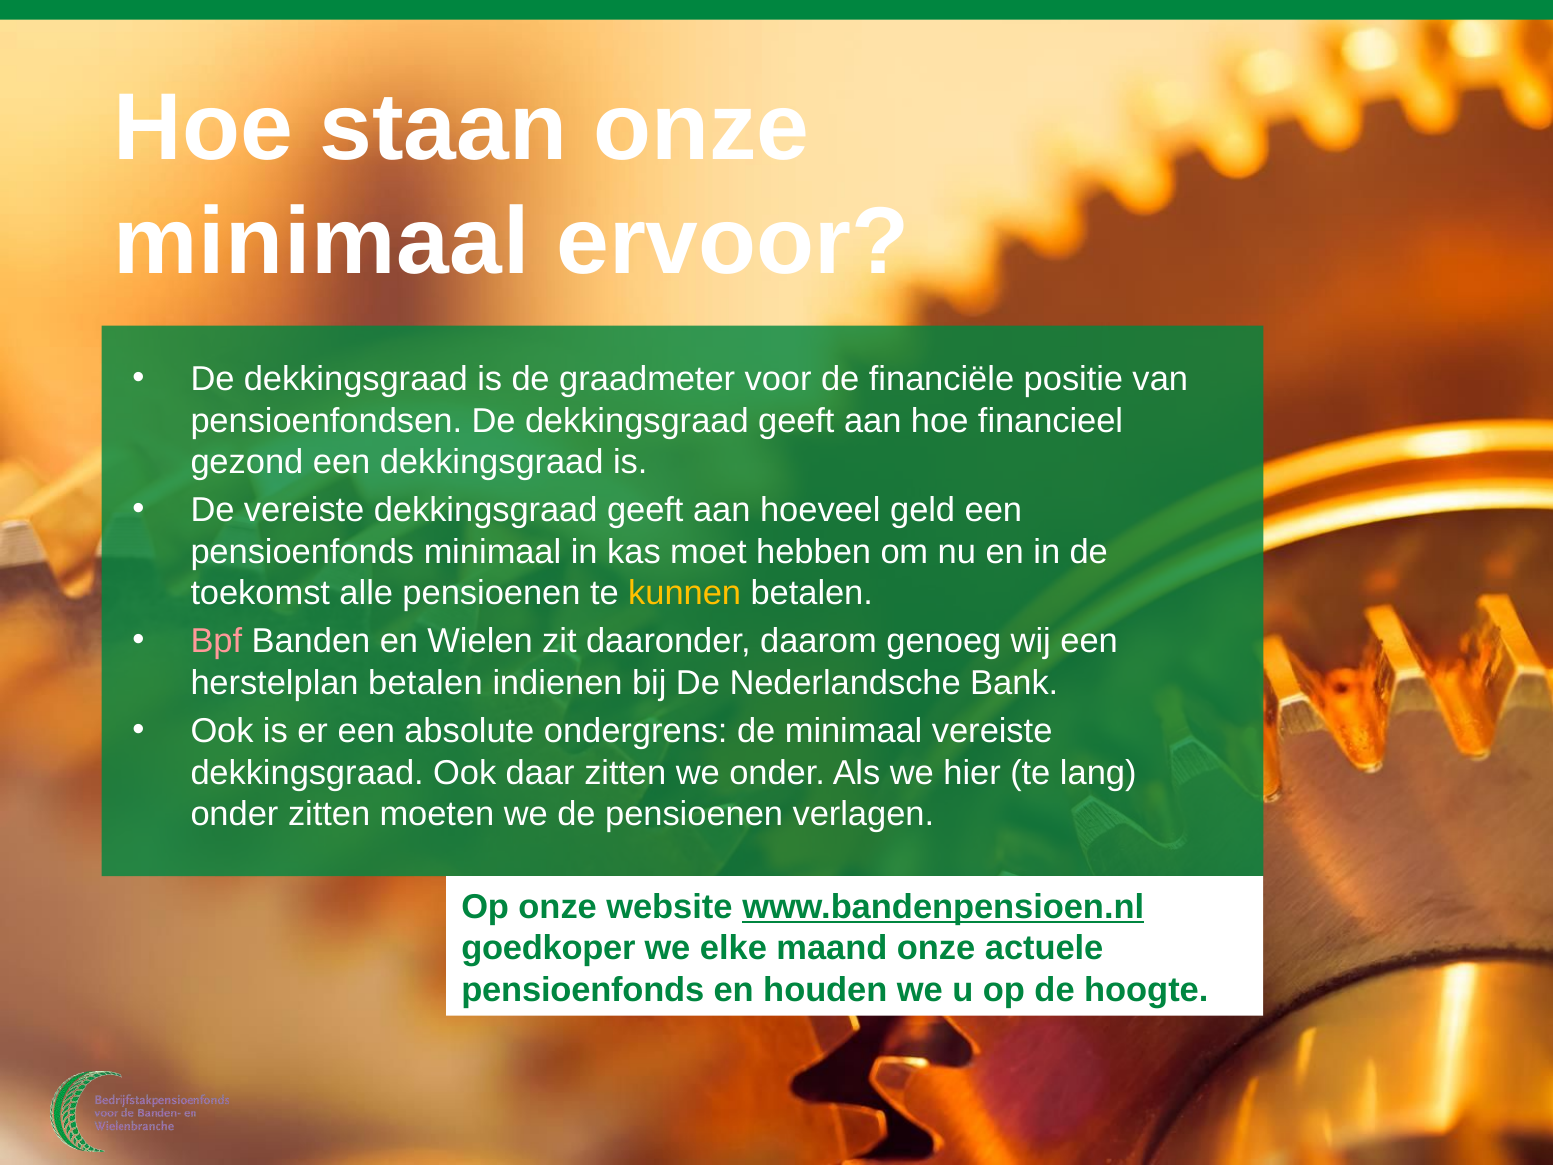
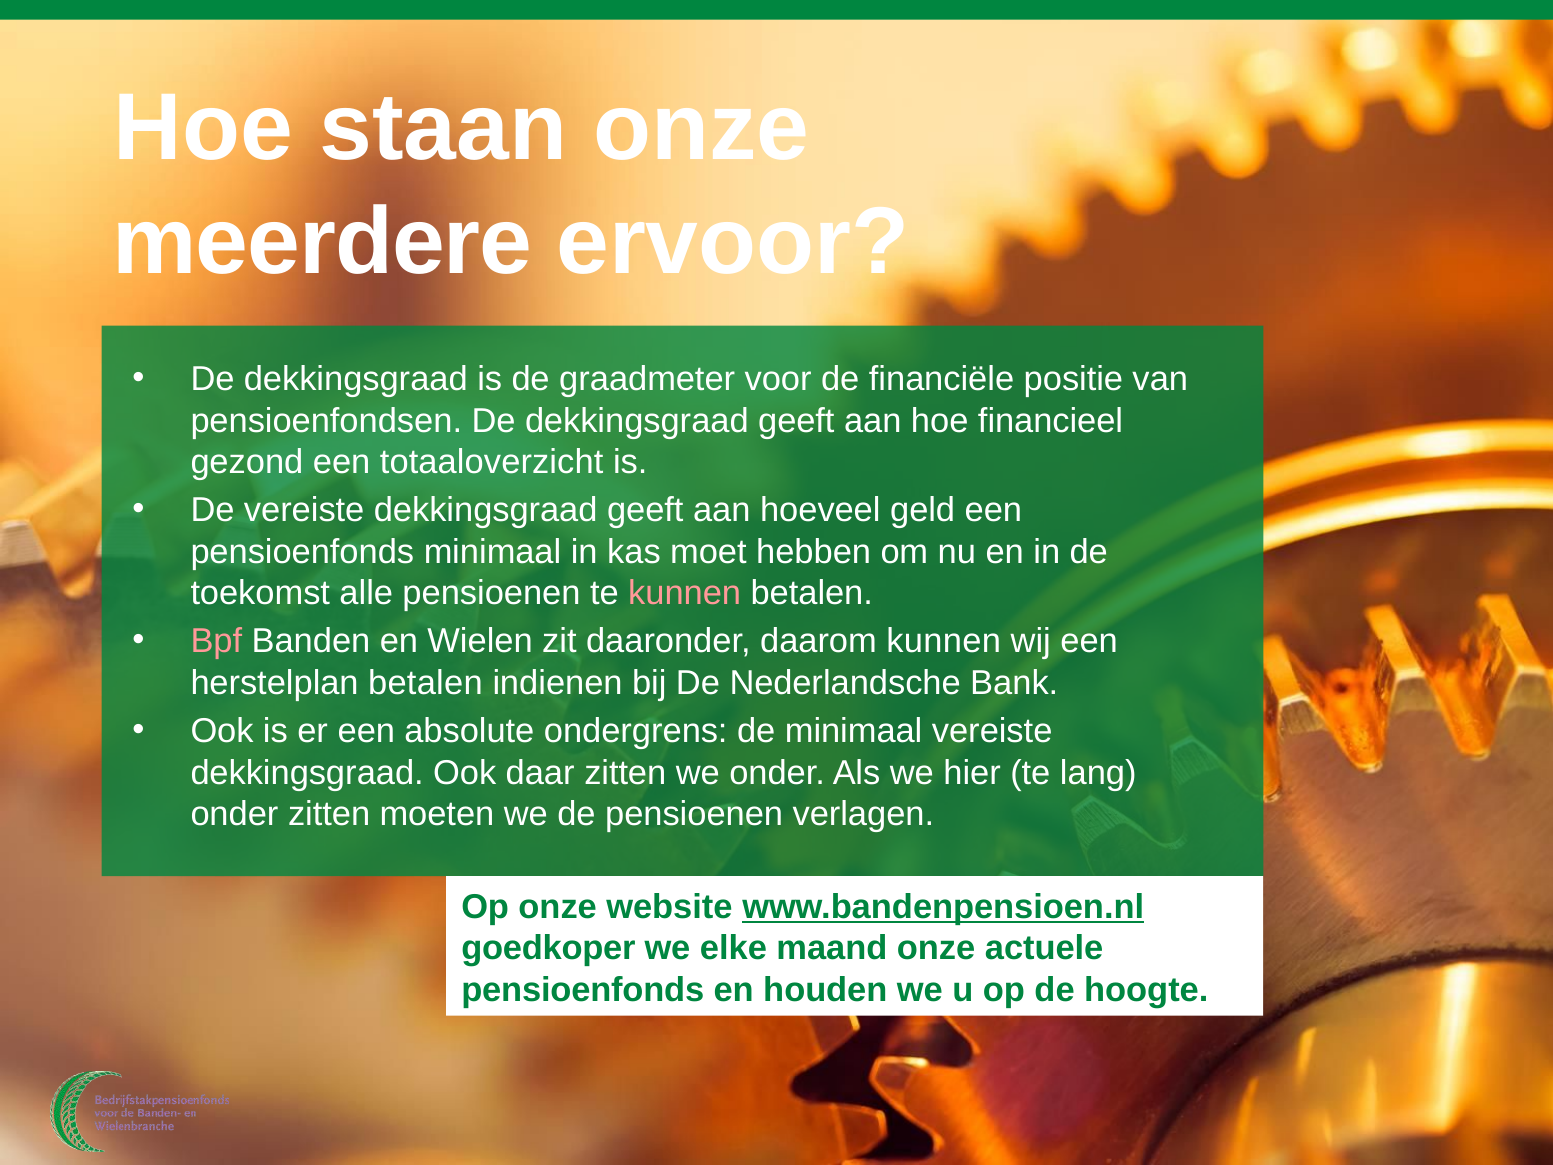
minimaal: minimaal -> meerdere (322, 242)
een dekkingsgraad: dekkingsgraad -> totaaloverzicht (492, 462)
kunnen colour: yellow -> pink (685, 593)
daarom genoeg: genoeg -> kunnen (944, 641)
